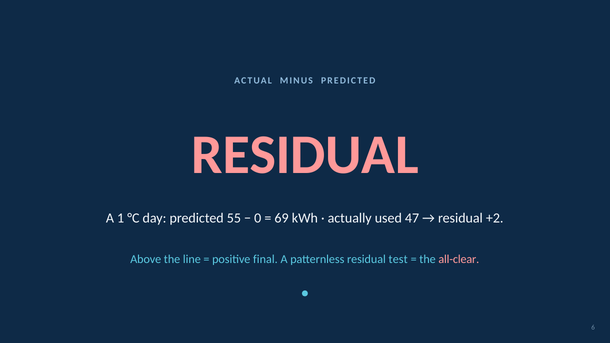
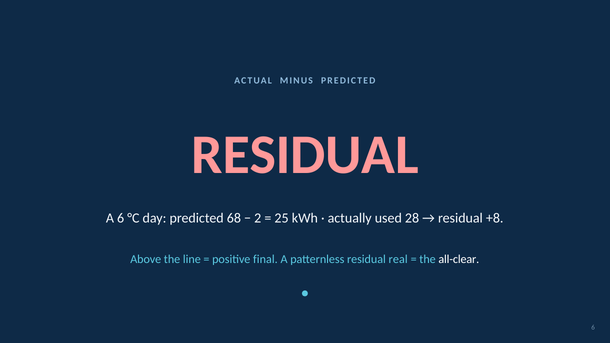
A 1: 1 -> 6 (121, 218)
55: 55 -> 68 (234, 218)
0: 0 -> 2 (258, 218)
69: 69 -> 25 (282, 218)
47: 47 -> 28 (412, 218)
+2: +2 -> +8 (495, 218)
test: test -> real (398, 259)
all-clear colour: pink -> white (459, 259)
